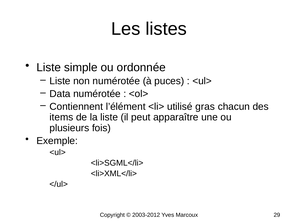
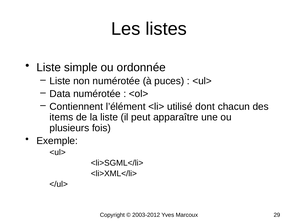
gras: gras -> dont (205, 106)
